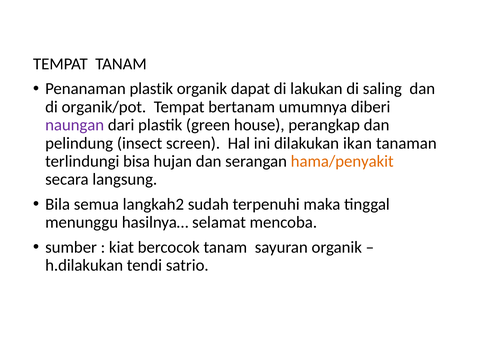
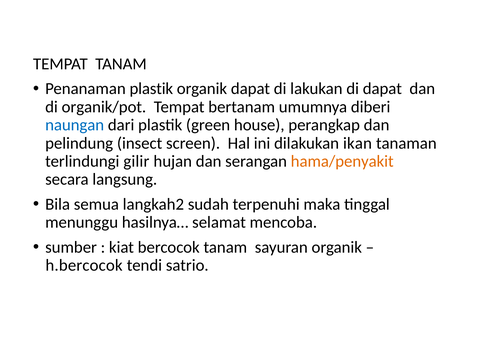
di saling: saling -> dapat (382, 89)
naungan colour: purple -> blue (75, 125)
bisa: bisa -> gilir (136, 161)
h.dilakukan: h.dilakukan -> h.bercocok (84, 265)
